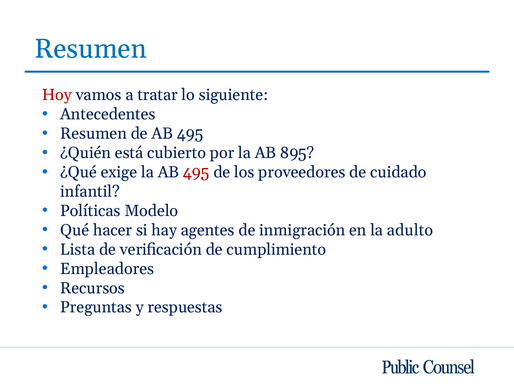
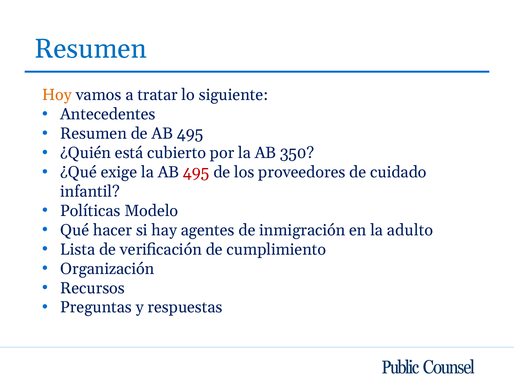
Hoy colour: red -> orange (57, 95)
895: 895 -> 350 (297, 153)
Empleadores: Empleadores -> Organización (107, 268)
